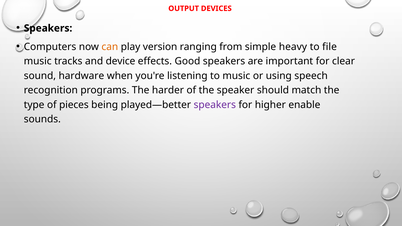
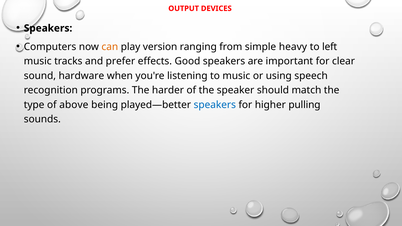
file: file -> left (330, 47)
device: device -> prefer (120, 61)
pieces: pieces -> above (74, 105)
speakers colour: purple -> blue (215, 105)
enable: enable -> pulling (304, 105)
